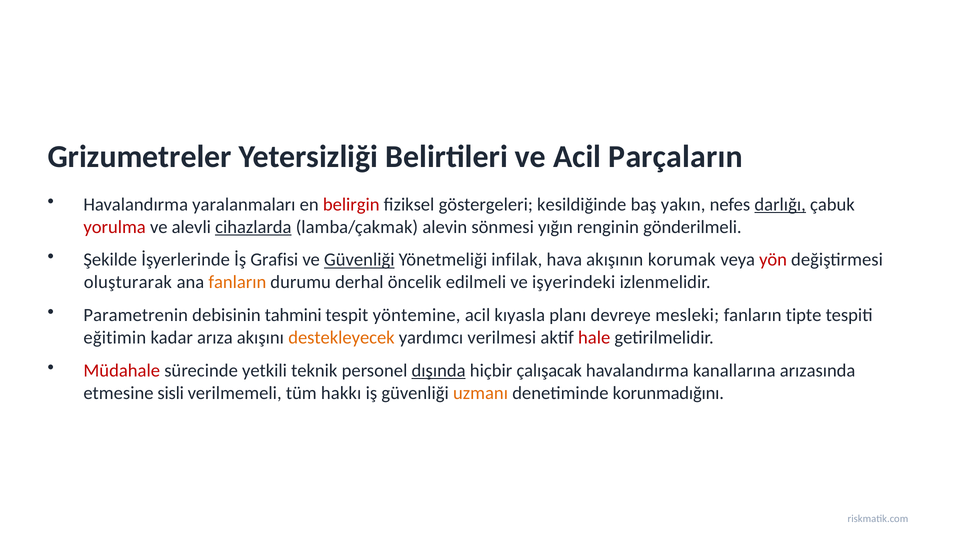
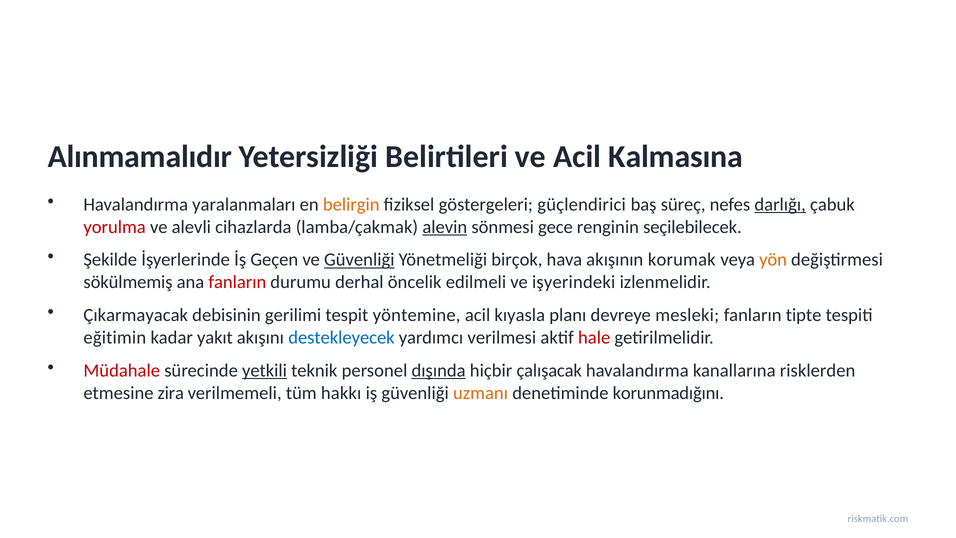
Grizumetreler: Grizumetreler -> Alınmamalıdır (140, 156)
Parçaların: Parçaların -> Kalmasına (676, 156)
belirgin colour: red -> orange (351, 204)
kesildiğinde: kesildiğinde -> güçlendirici (582, 204)
yakın: yakın -> süreç (683, 204)
cihazlarda underline: present -> none (253, 227)
alevin underline: none -> present (445, 227)
yığın: yığın -> gece (555, 227)
gönderilmeli: gönderilmeli -> seçilebilecek (692, 227)
Grafisi: Grafisi -> Geçen (274, 260)
infilak: infilak -> birçok (517, 260)
yön colour: red -> orange (773, 260)
oluşturarak: oluşturarak -> sökülmemiş (128, 282)
fanların colour: orange -> red (237, 282)
Parametrenin: Parametrenin -> Çıkarmayacak (136, 315)
tahmini: tahmini -> gerilimi (293, 315)
arıza: arıza -> yakıt (215, 337)
destekleyecek colour: orange -> blue (341, 337)
yetkili underline: none -> present (264, 370)
arızasında: arızasında -> risklerden (818, 370)
sisli: sisli -> zira (171, 393)
